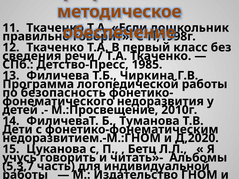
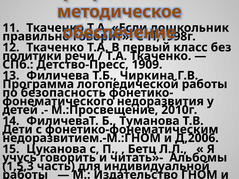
сведения: сведения -> политики (32, 56)
1985: 1985 -> 1909 (147, 65)
Д,2020: Д,2020 -> Д,2006 (197, 138)
5,3,7: 5,3,7 -> 1,5,3 (18, 166)
